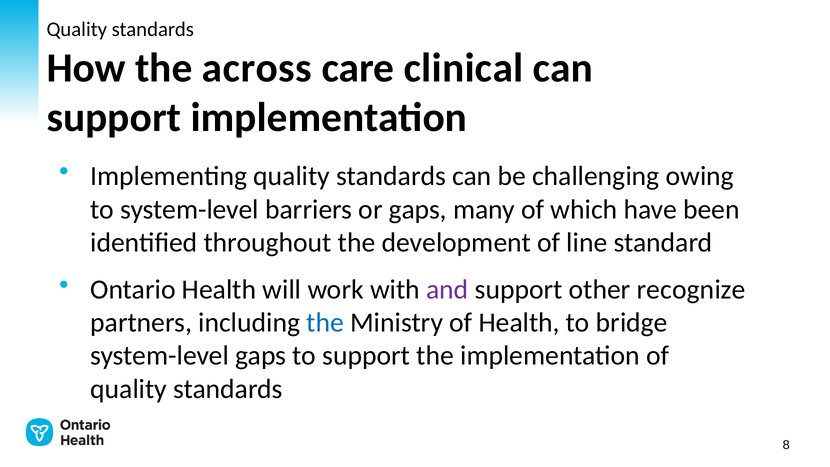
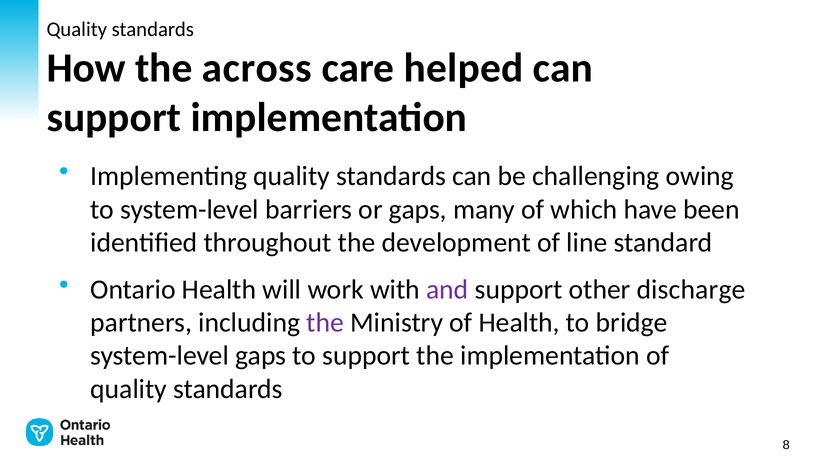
clinical: clinical -> helped (464, 68)
recognize: recognize -> discharge (691, 289)
the colour: blue -> purple (325, 323)
